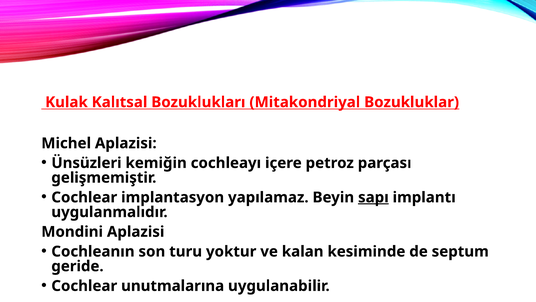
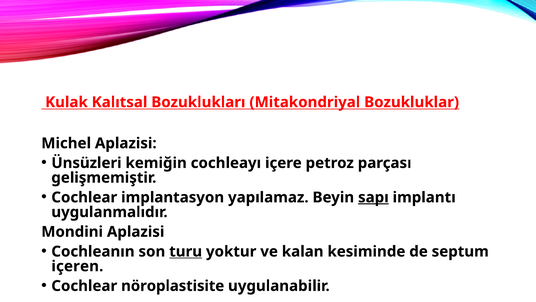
turu underline: none -> present (186, 251)
geride: geride -> içeren (77, 266)
unutmalarına: unutmalarına -> nöroplastisite (173, 285)
